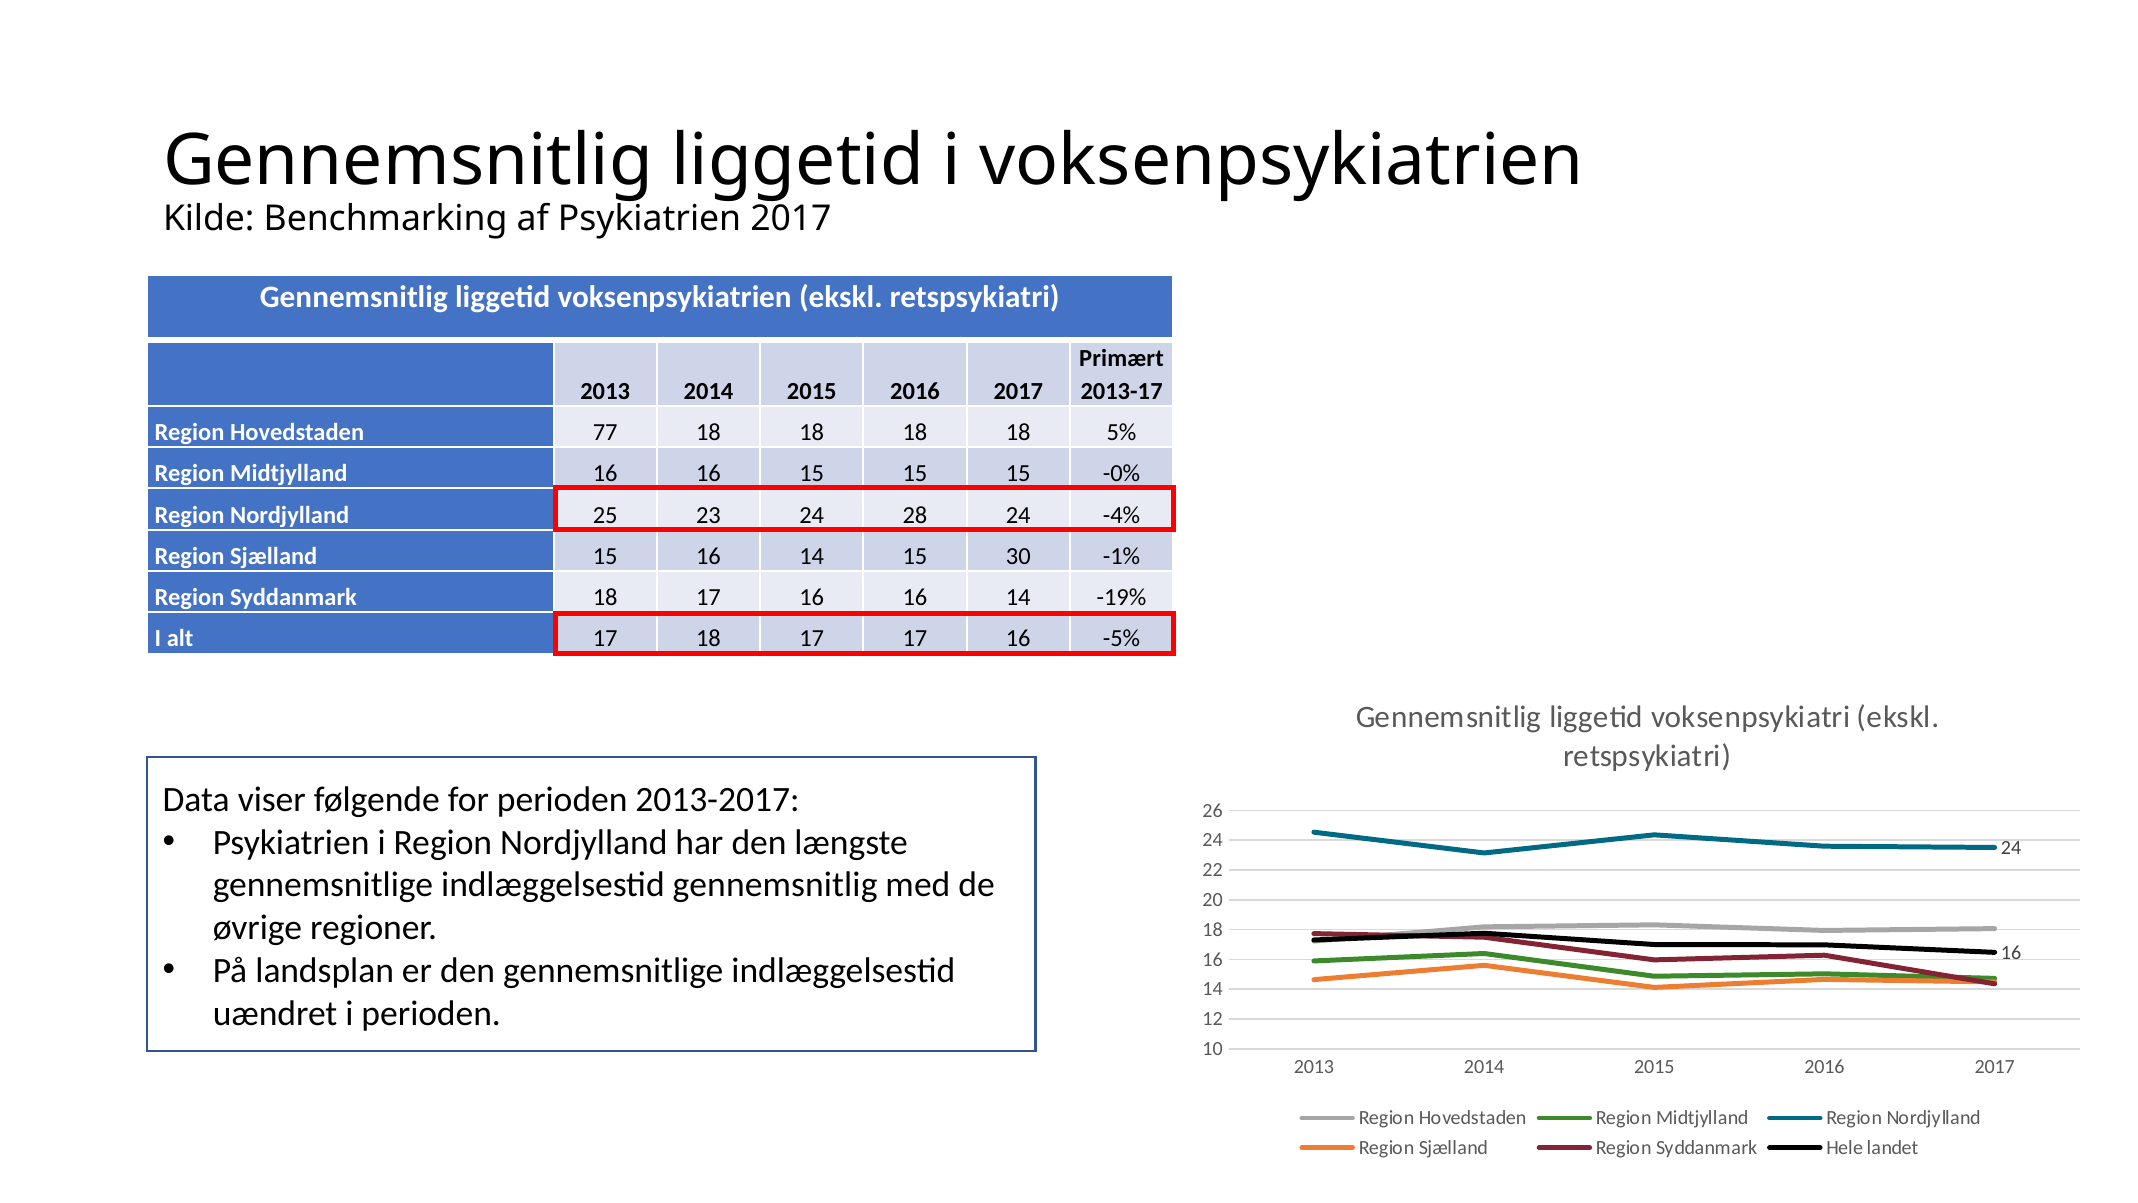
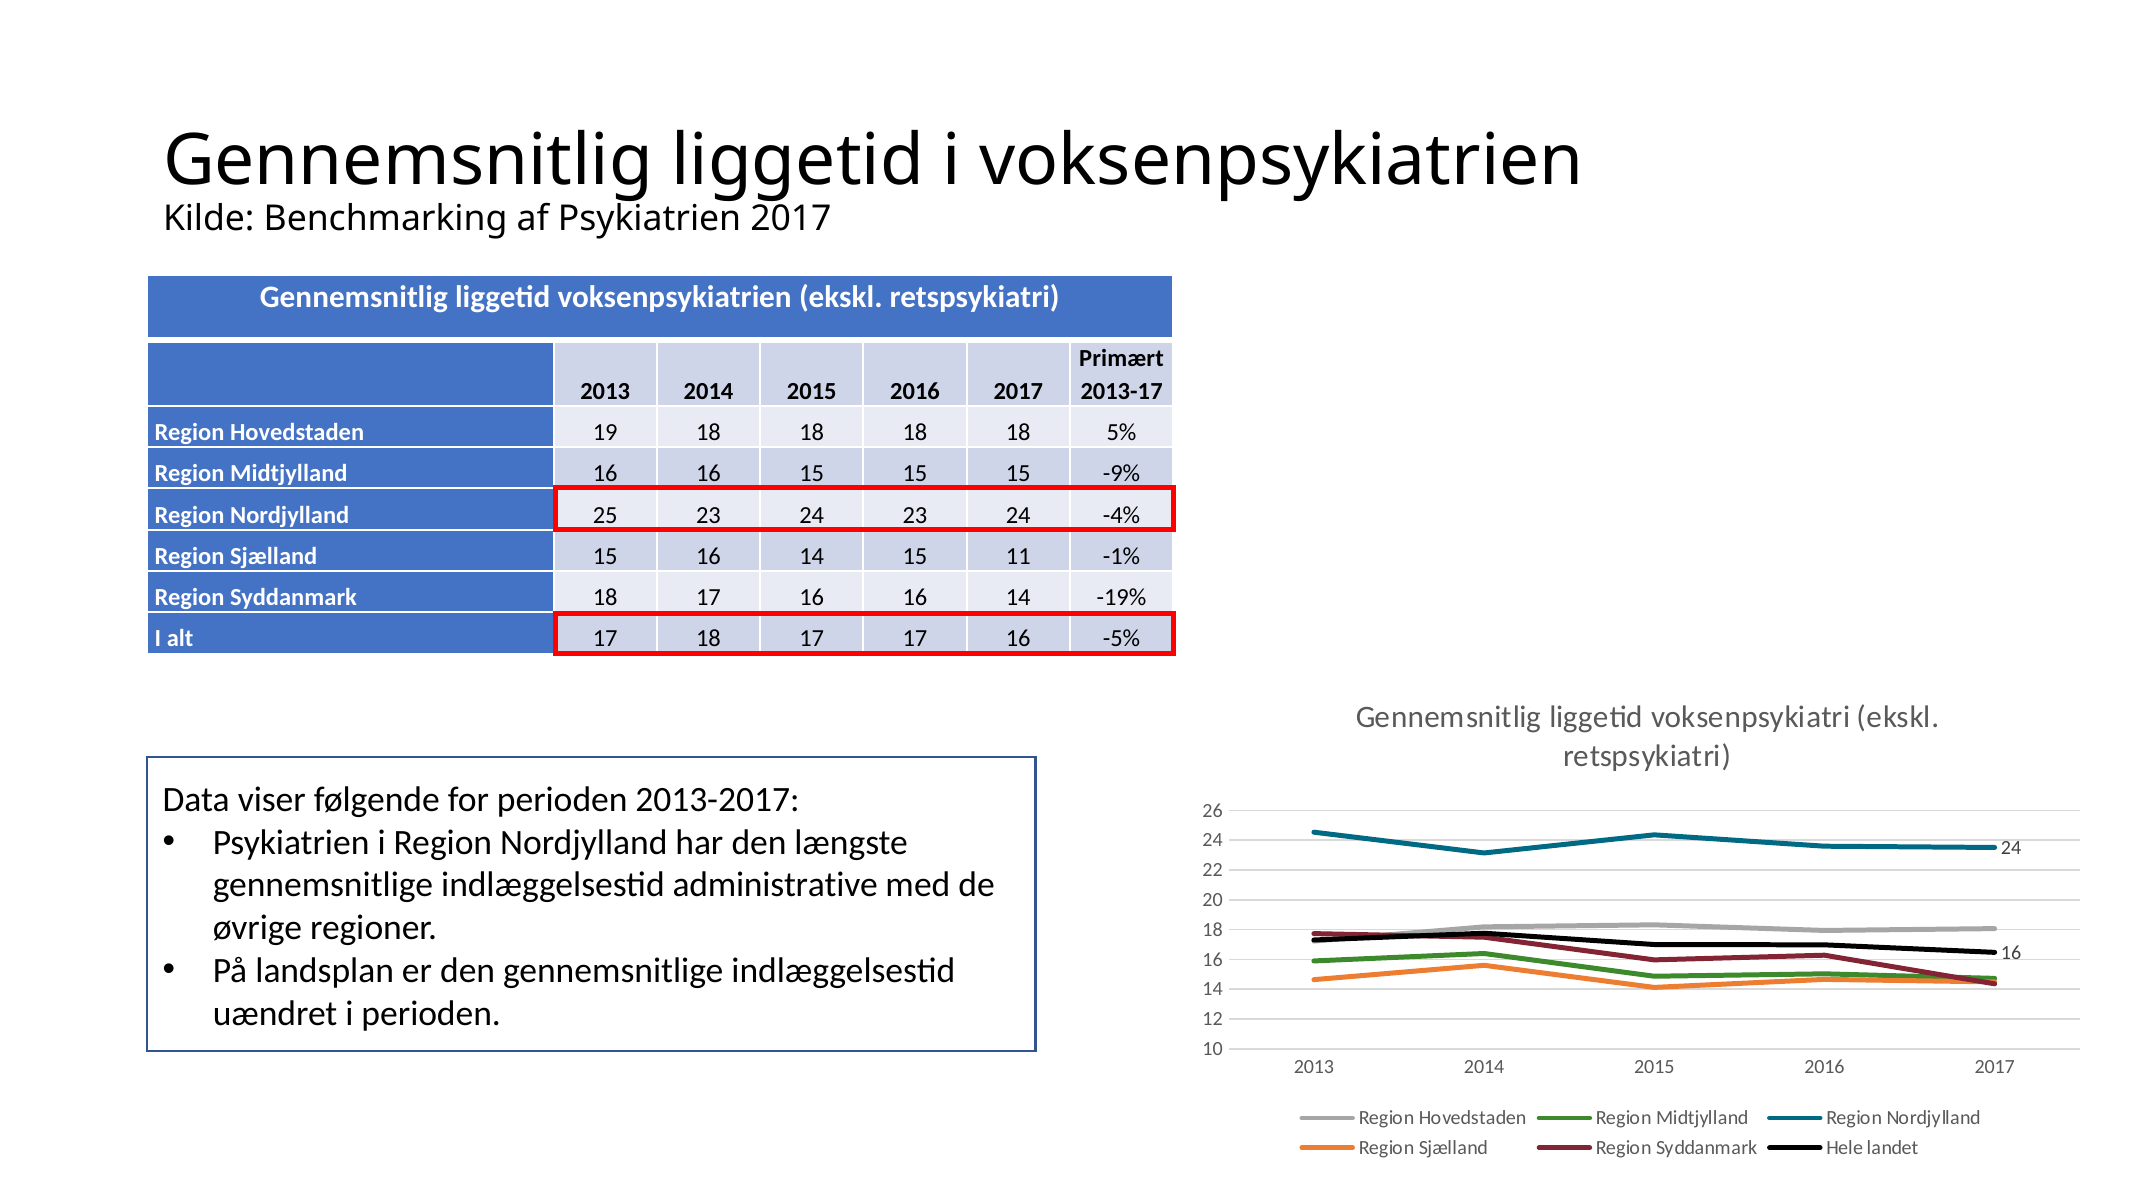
77: 77 -> 19 (605, 432)
-0%: -0% -> -9% (1122, 473)
24 28: 28 -> 23 (915, 515)
30: 30 -> 11 (1018, 556)
indlæggelsestid gennemsnitlig: gennemsnitlig -> administrative (775, 885)
